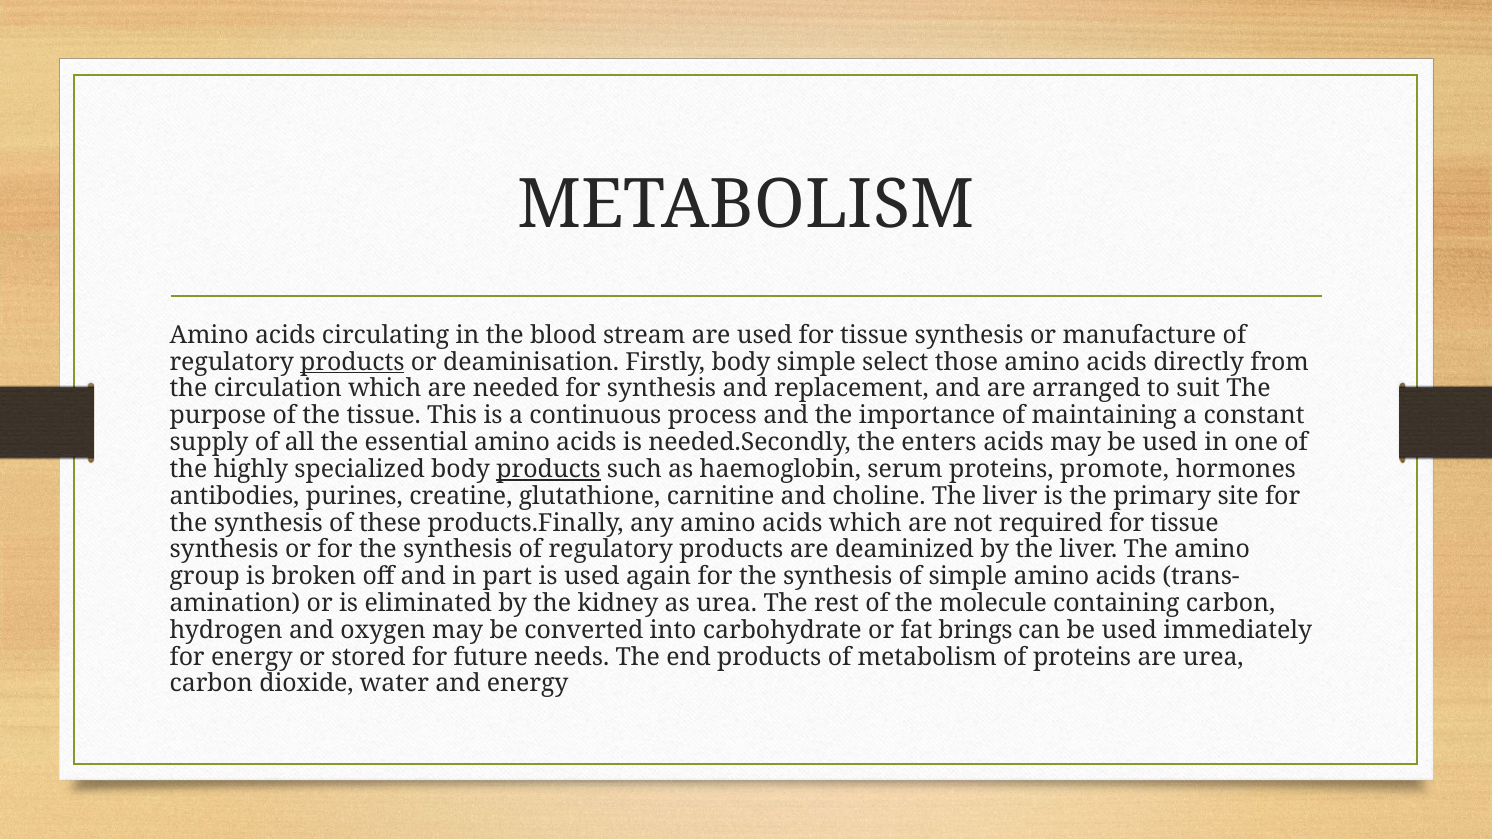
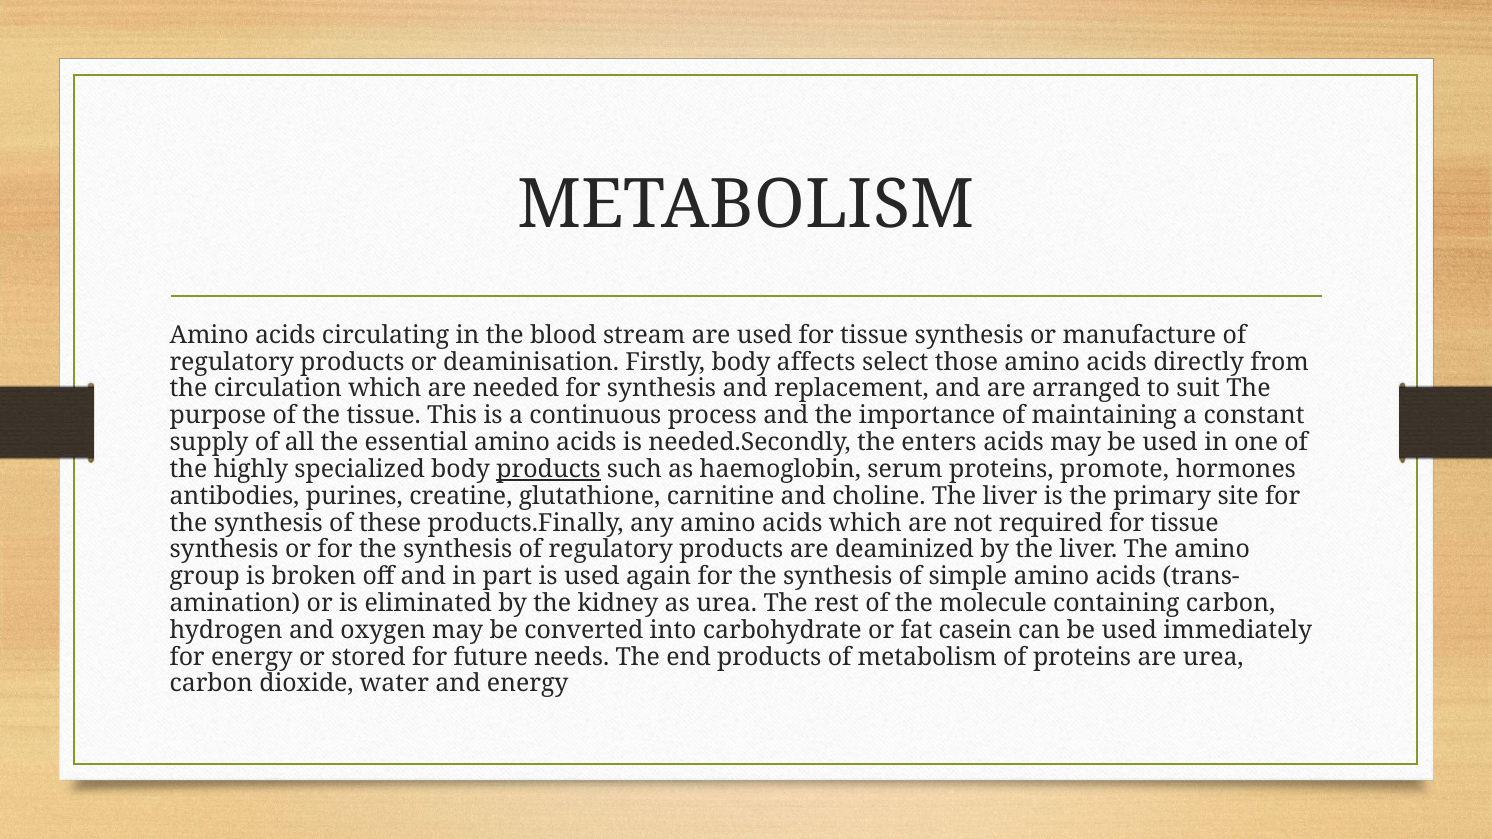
products underline: present -> none (352, 362)
body simple: simple -> affects (816, 362)
brings: brings -> casein (975, 630)
